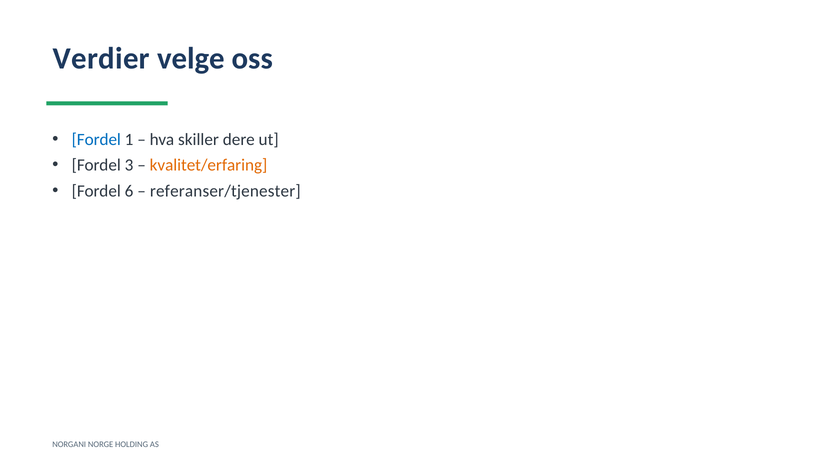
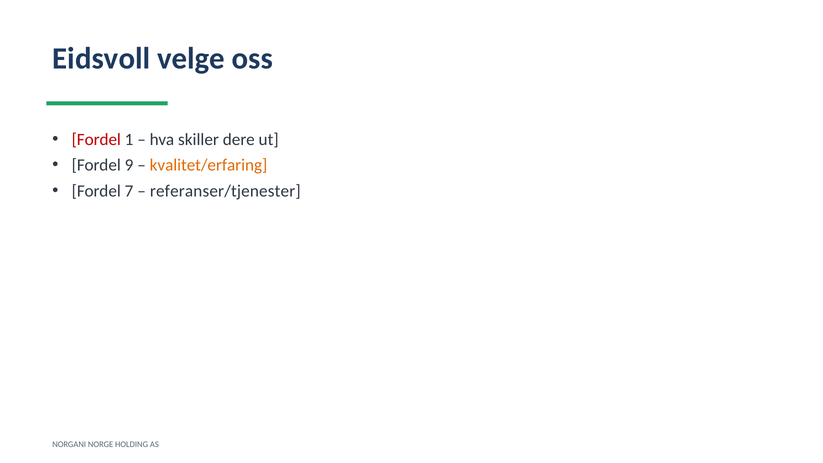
Verdier: Verdier -> Eidsvoll (101, 59)
Fordel colour: blue -> red (96, 139)
3: 3 -> 9 (129, 165)
6: 6 -> 7 (129, 191)
